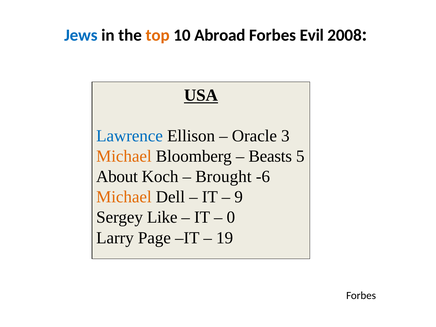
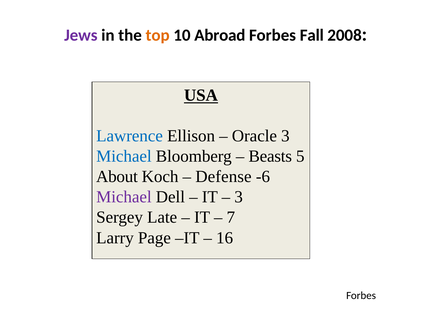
Jews colour: blue -> purple (81, 35)
Evil: Evil -> Fall (312, 35)
Michael colour: orange -> blue (124, 156)
Brought: Brought -> Defense (223, 177)
Michael colour: orange -> purple (124, 197)
9: 9 -> 3 (239, 197)
Like: Like -> Late (162, 217)
0: 0 -> 7 (231, 217)
19: 19 -> 16 (225, 238)
